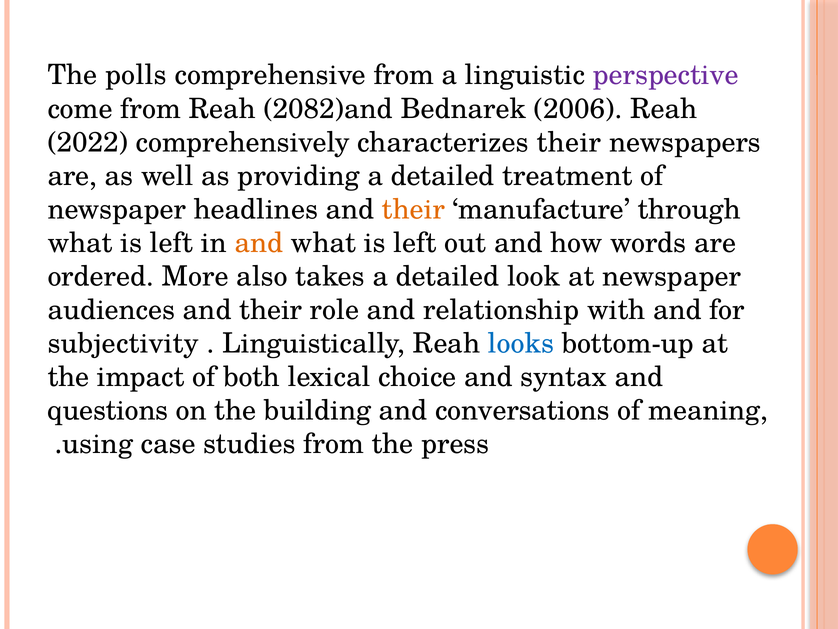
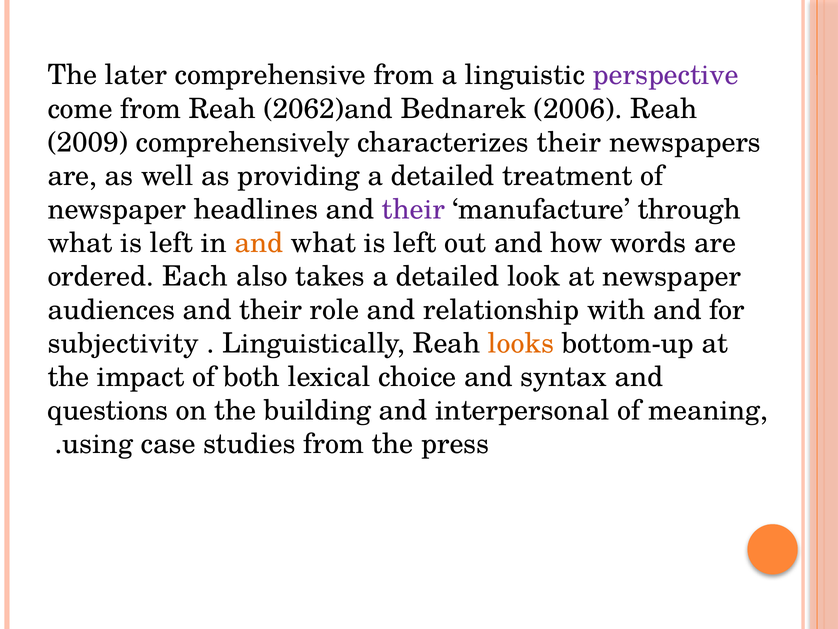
polls: polls -> later (136, 75)
2082)and: 2082)and -> 2062)and (328, 109)
2022: 2022 -> 2009 (88, 142)
their colour: orange -> purple (413, 209)
More: More -> Each (195, 276)
looks colour: blue -> orange (521, 343)
conversations: conversations -> interpersonal (522, 410)
